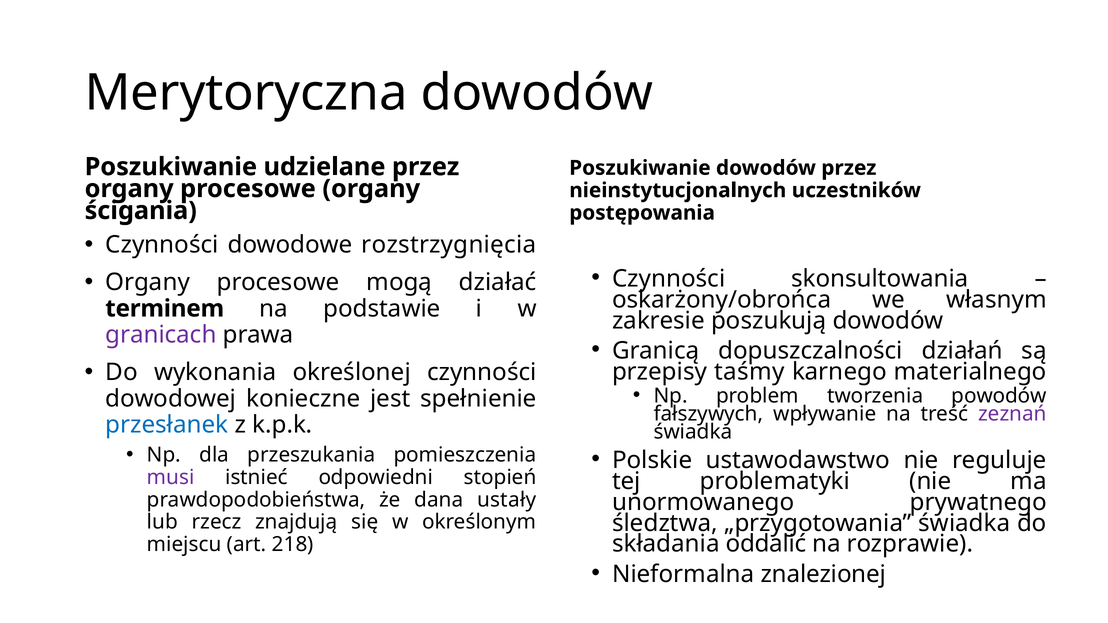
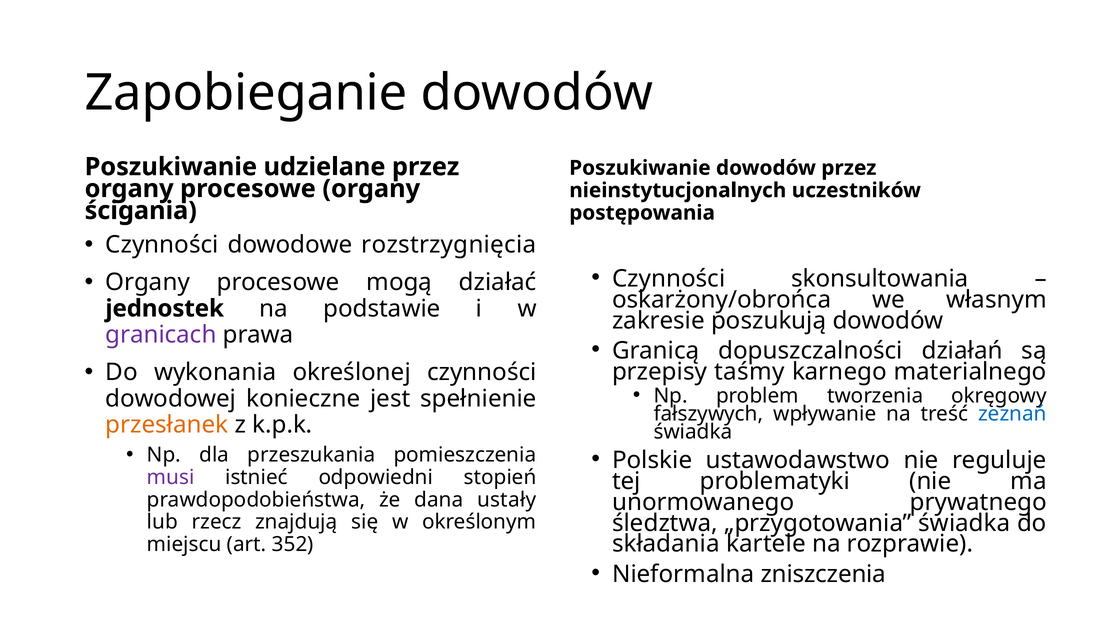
Merytoryczna: Merytoryczna -> Zapobieganie (246, 93)
terminem: terminem -> jednostek (165, 309)
powodów: powodów -> okręgowy (999, 396)
zeznań colour: purple -> blue (1012, 414)
przesłanek colour: blue -> orange (167, 425)
oddalić: oddalić -> kartele (766, 544)
218: 218 -> 352 (293, 545)
znalezionej: znalezionej -> zniszczenia (823, 574)
